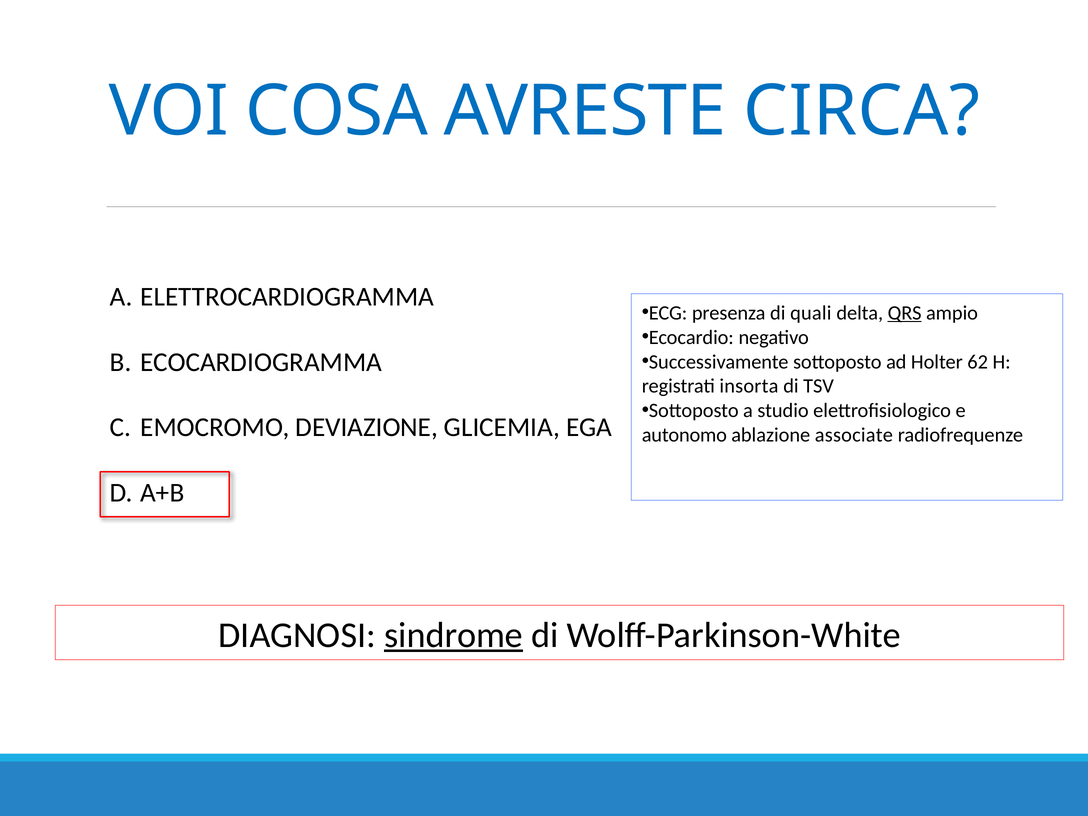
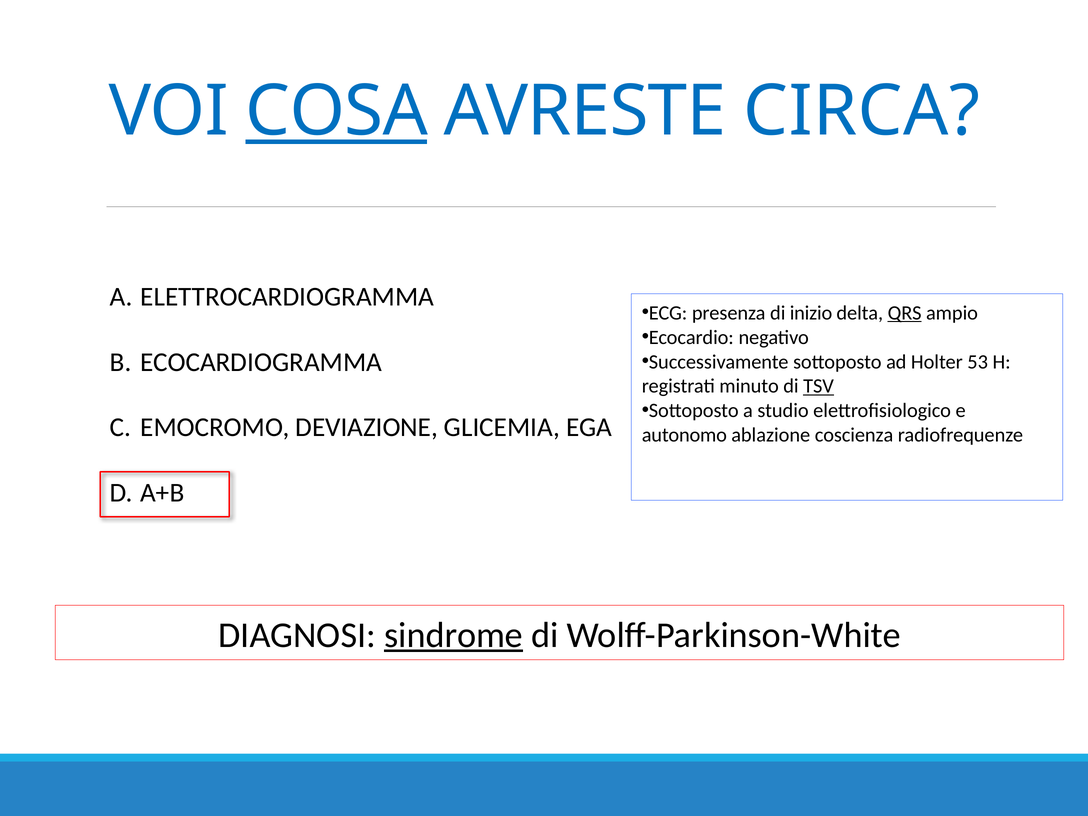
COSA underline: none -> present (337, 111)
quali: quali -> inizio (811, 313)
62: 62 -> 53 (978, 362)
insorta: insorta -> minuto (749, 386)
TSV underline: none -> present (819, 386)
associate: associate -> coscienza (854, 435)
